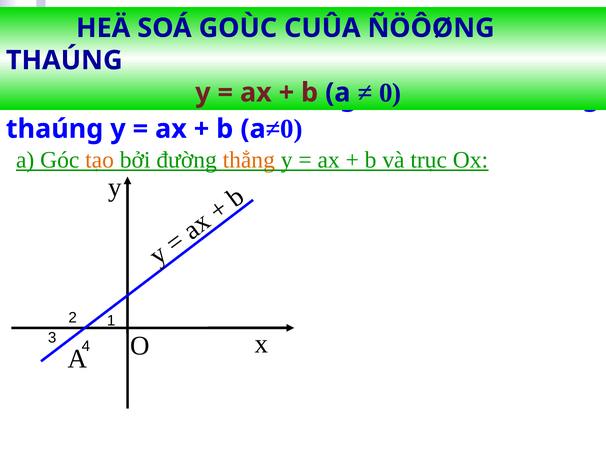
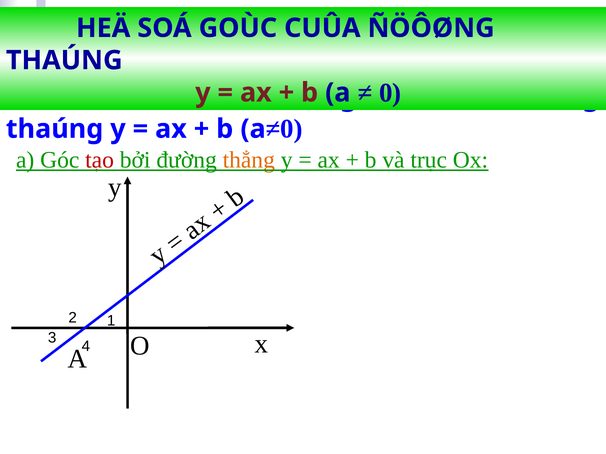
tạo colour: orange -> red (100, 160)
